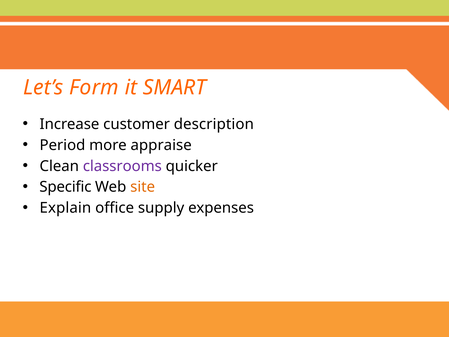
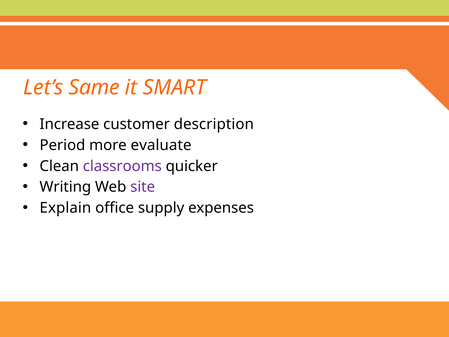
Form: Form -> Same (94, 88)
appraise: appraise -> evaluate (161, 145)
Specific: Specific -> Writing (65, 187)
site colour: orange -> purple (143, 187)
